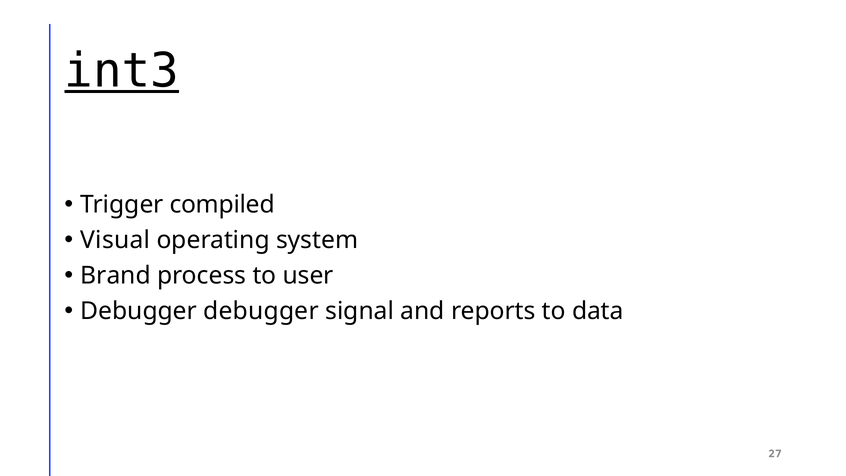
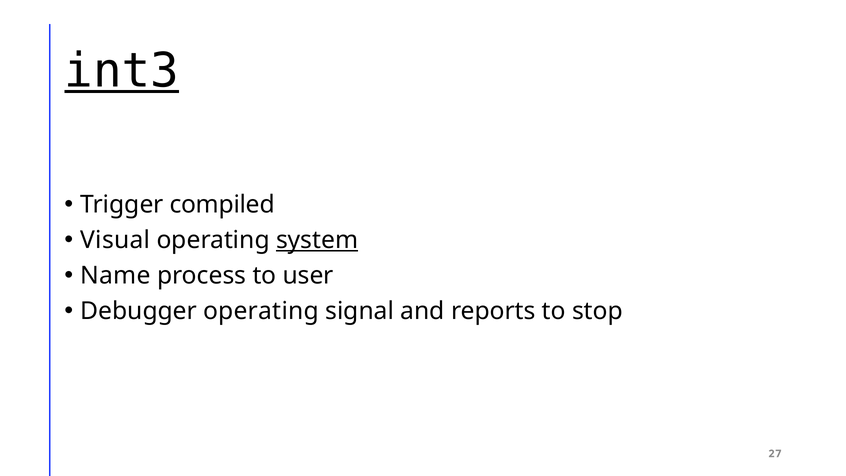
system underline: none -> present (317, 240)
Brand: Brand -> Name (115, 276)
Debugger debugger: debugger -> operating (261, 311)
data: data -> stop (598, 311)
